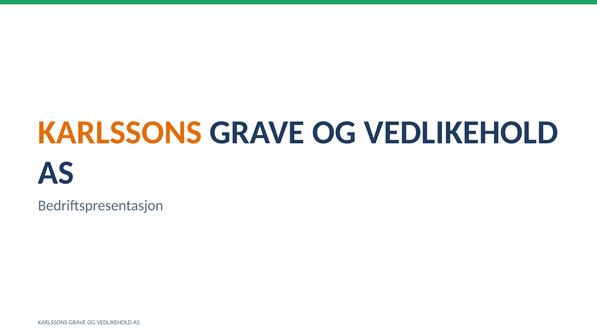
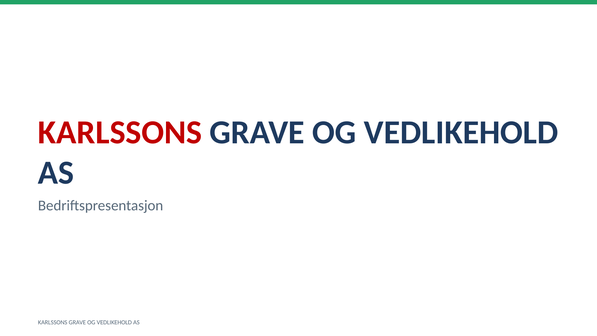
KARLSSONS colour: orange -> red (120, 132)
